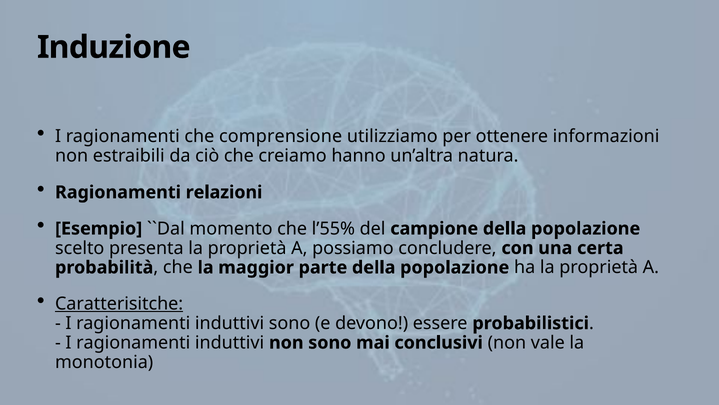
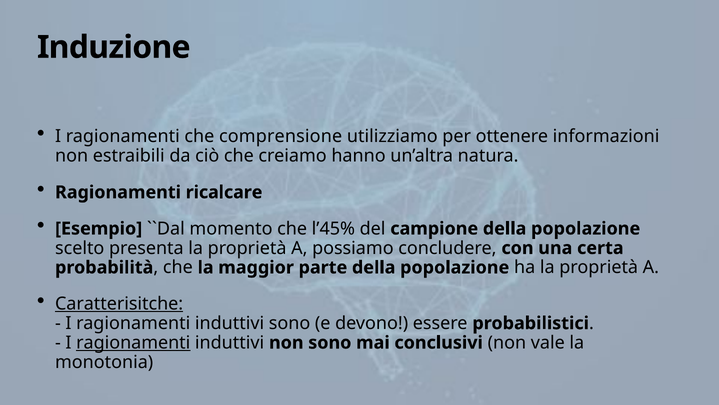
relazioni: relazioni -> ricalcare (224, 192)
l’55%: l’55% -> l’45% (333, 228)
ragionamenti underline: none -> present (133, 342)
